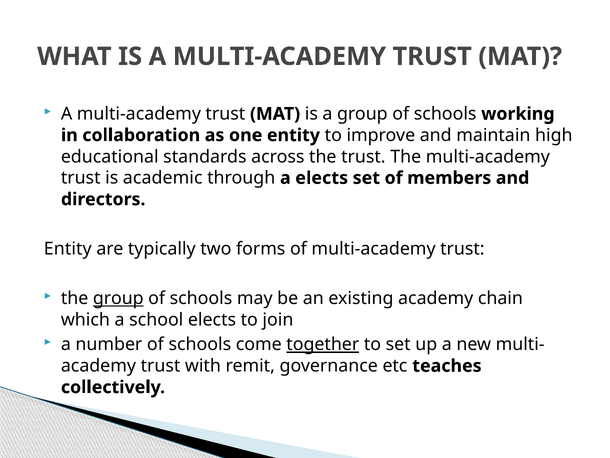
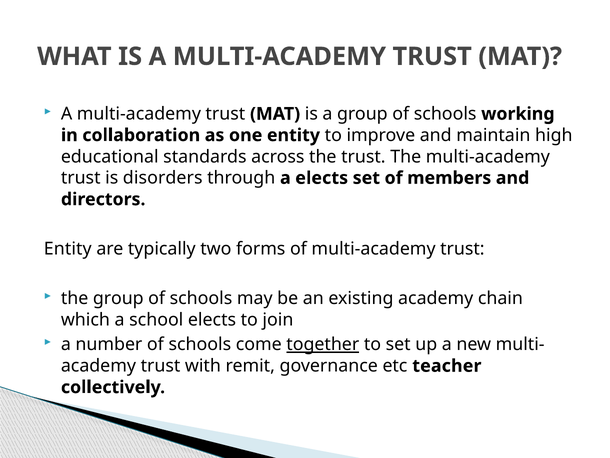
academic: academic -> disorders (163, 178)
group underline: present -> none (118, 298)
teaches: teaches -> teacher (447, 366)
